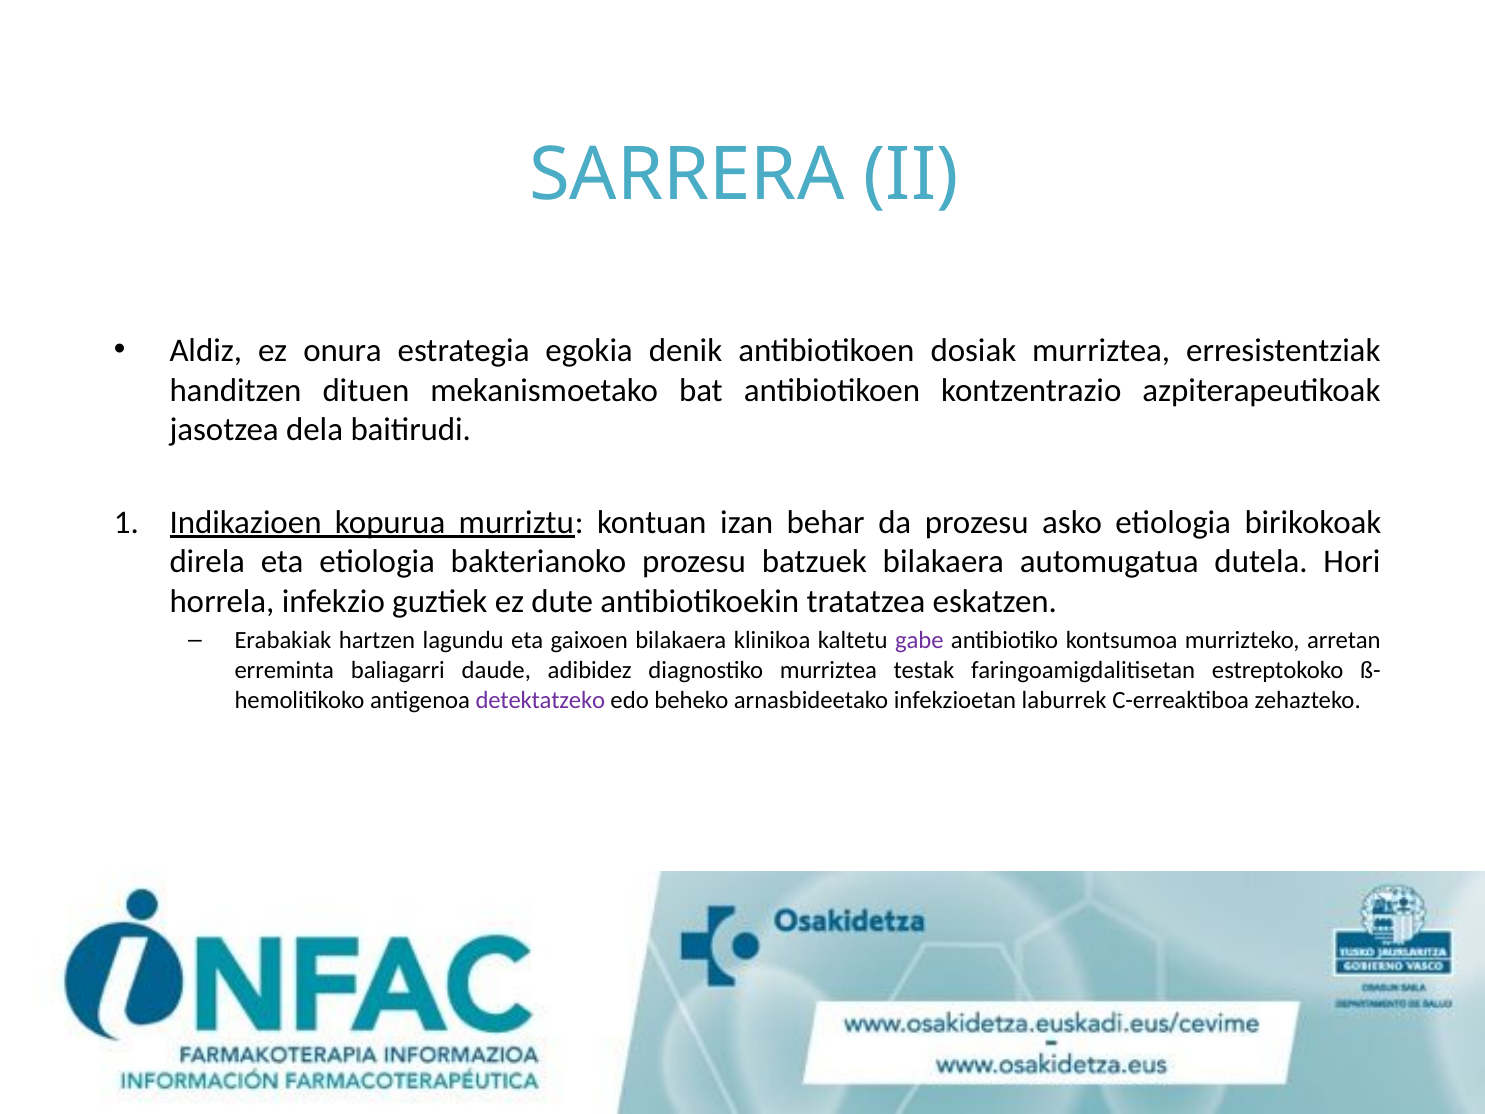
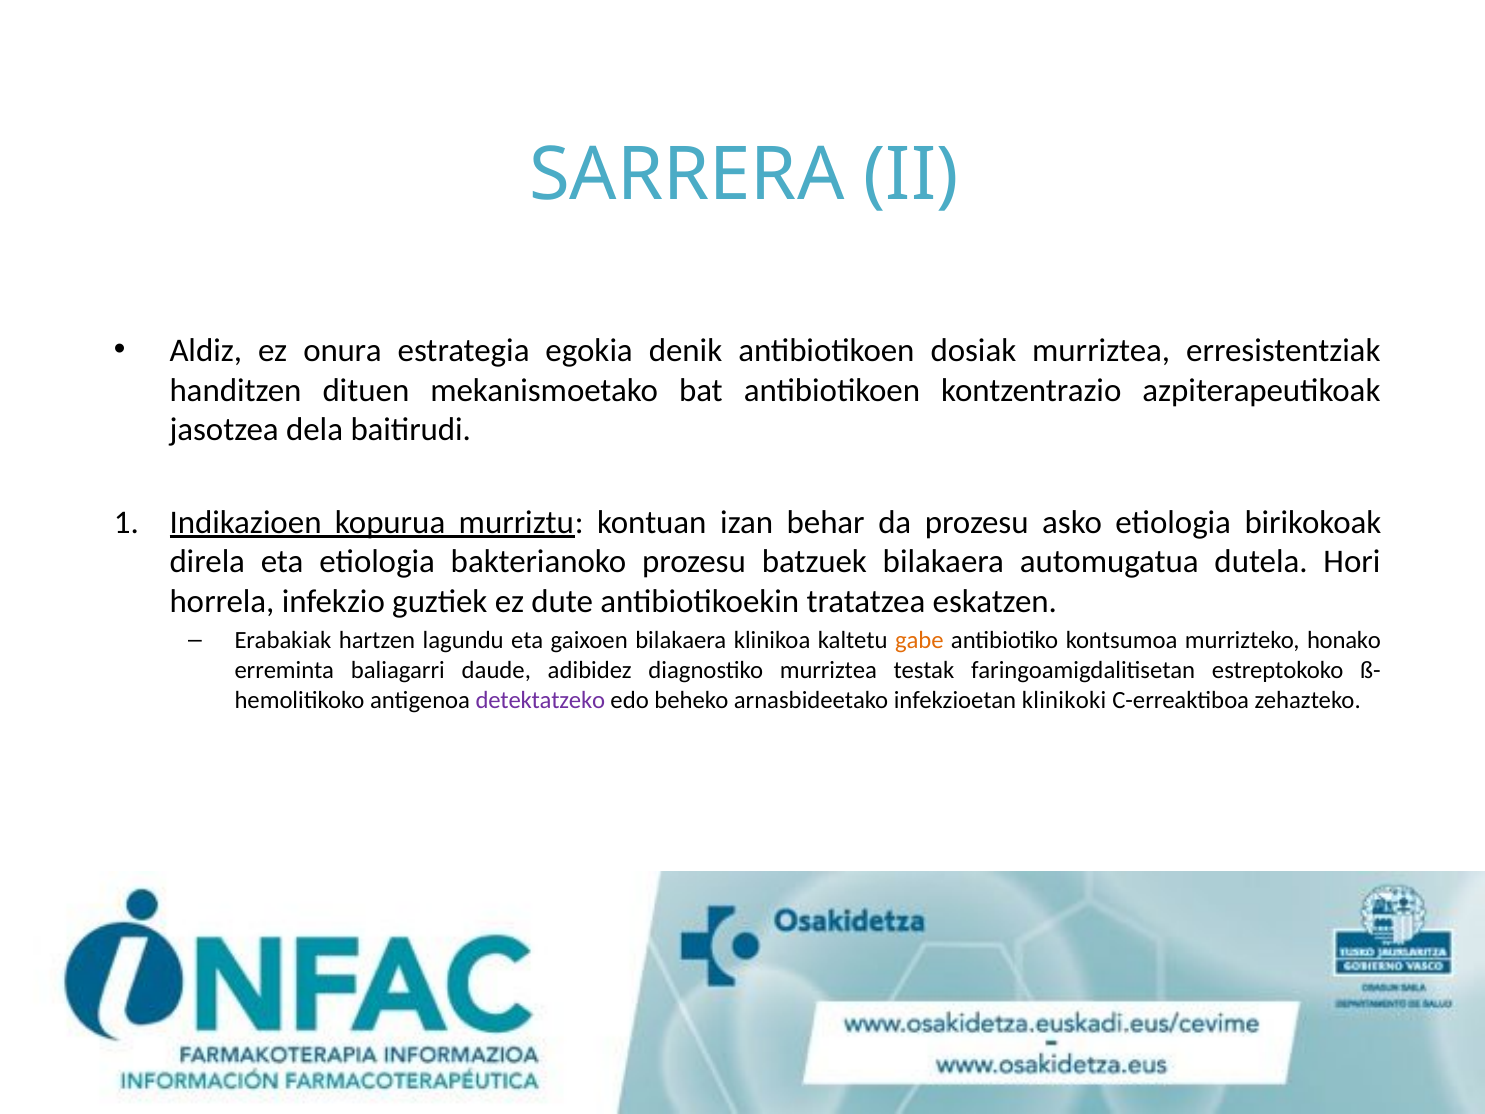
gabe colour: purple -> orange (919, 640)
arretan: arretan -> honako (1344, 640)
laburrek: laburrek -> klinikoki (1064, 700)
